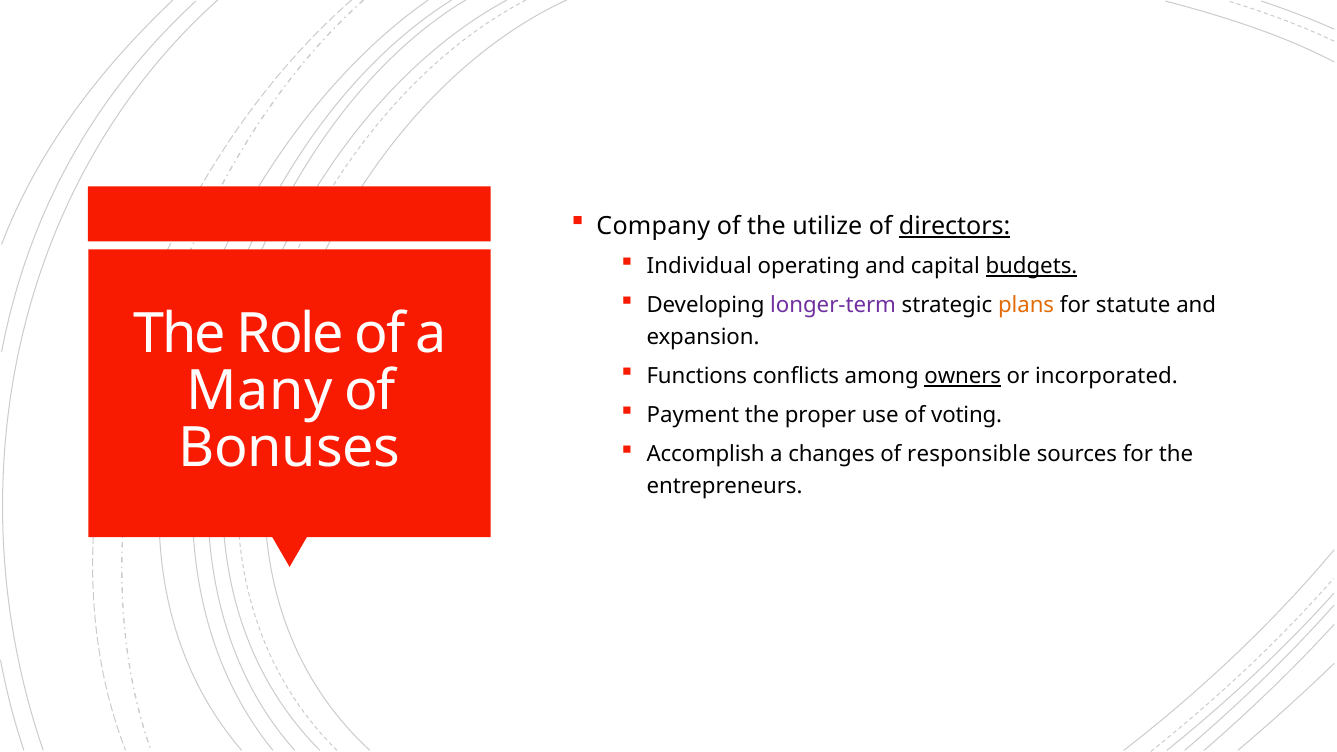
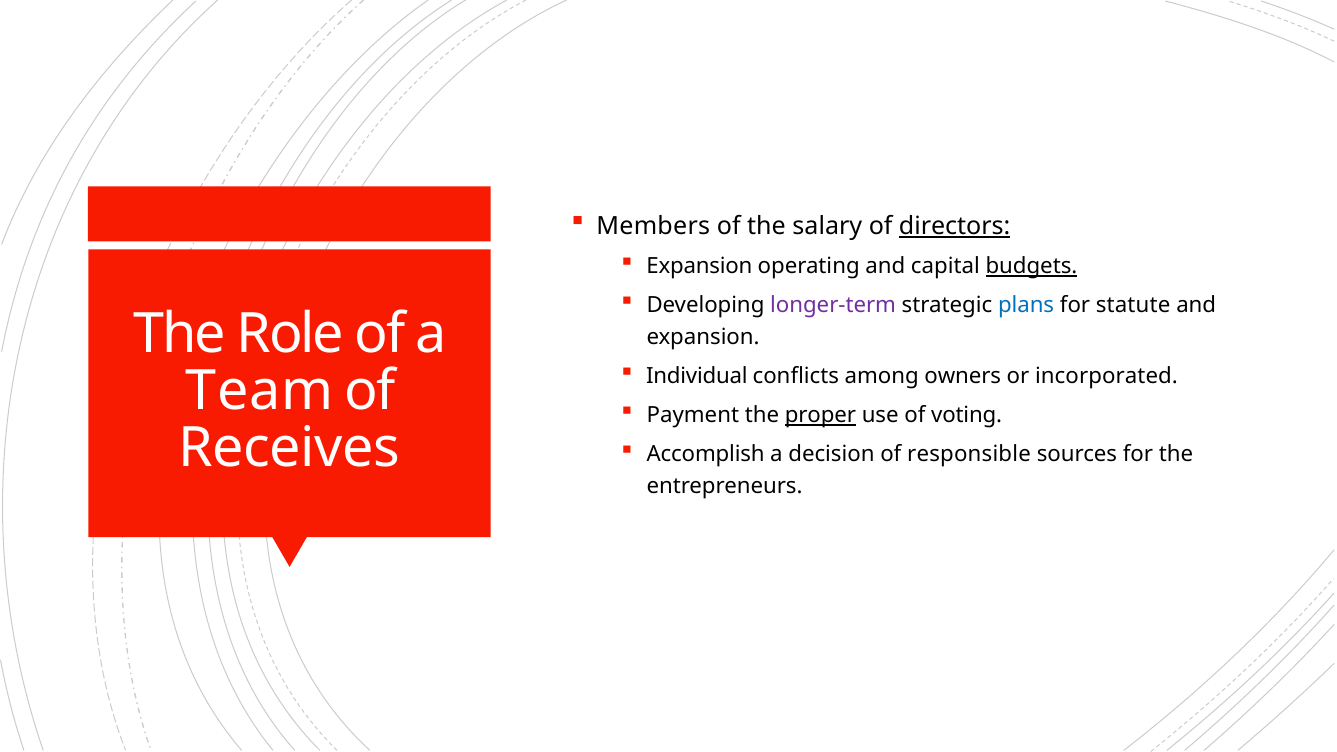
Company: Company -> Members (653, 226)
utilize: utilize -> salary (827, 226)
Individual: Individual -> Expansion (699, 267)
plans colour: orange -> blue (1026, 306)
Functions: Functions -> Individual (697, 377)
owners underline: present -> none (963, 377)
Many: Many -> Team (260, 391)
proper underline: none -> present (820, 416)
Bonuses: Bonuses -> Receives (289, 448)
changes: changes -> decision (831, 455)
